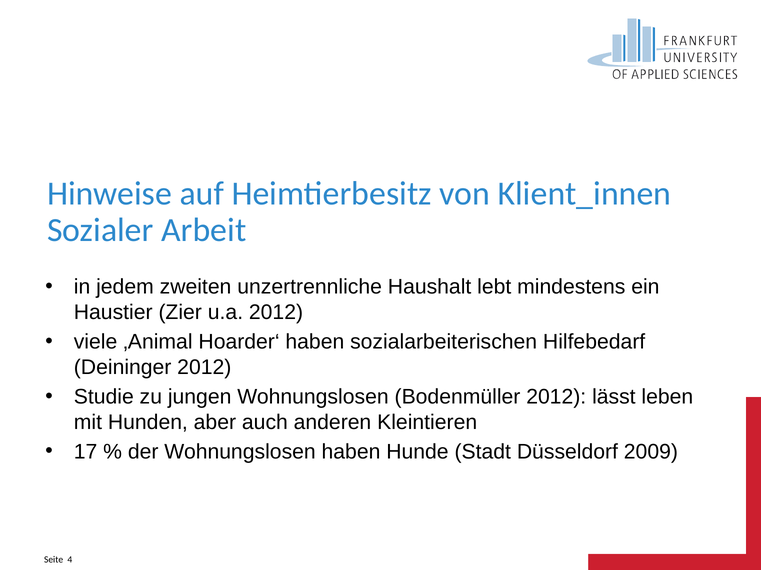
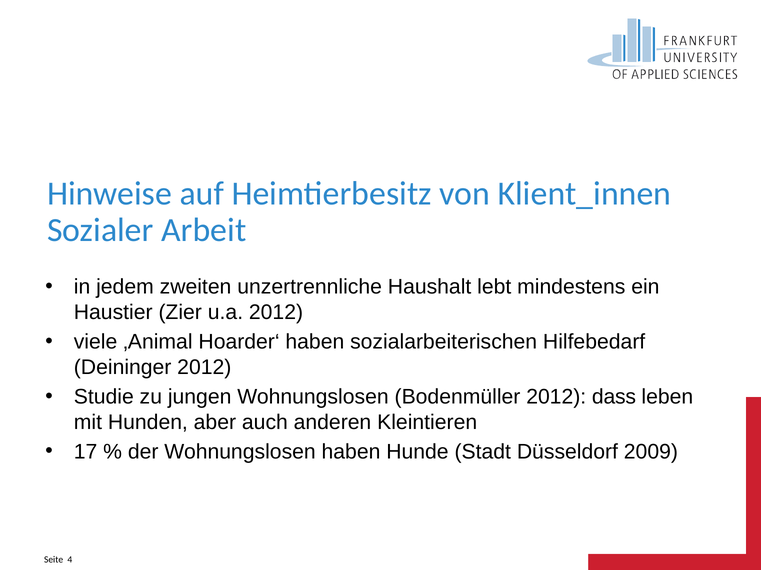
lässt: lässt -> dass (614, 397)
